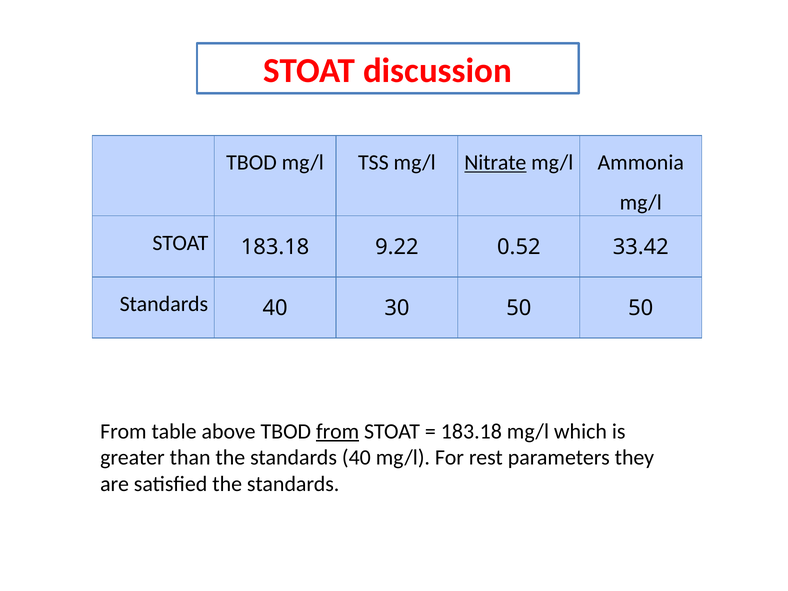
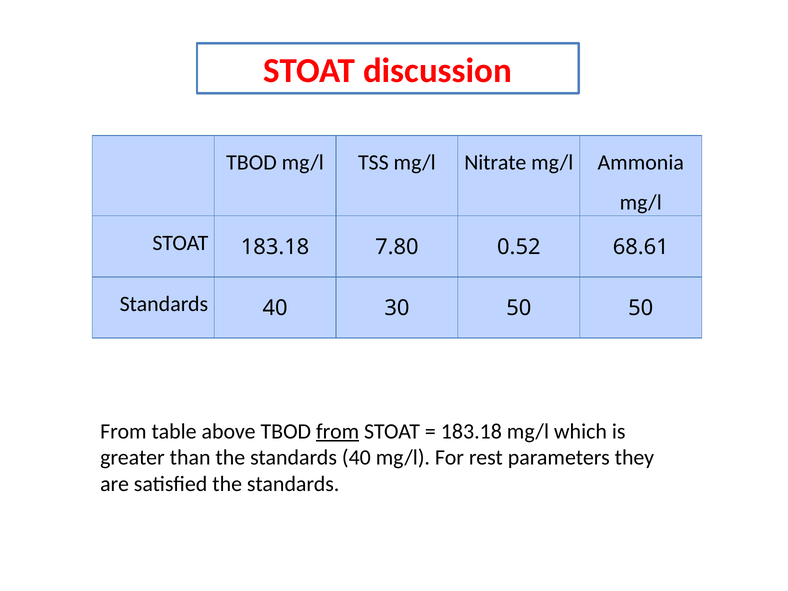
Nitrate underline: present -> none (495, 163)
9.22: 9.22 -> 7.80 (397, 247)
33.42: 33.42 -> 68.61 (641, 247)
